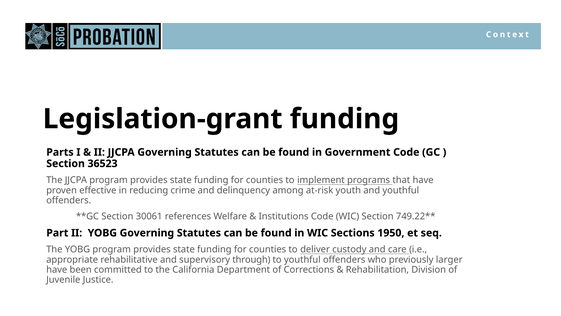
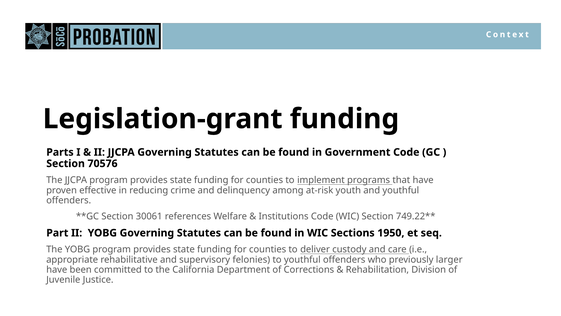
36523: 36523 -> 70576 (103, 163)
through: through -> felonies (251, 259)
